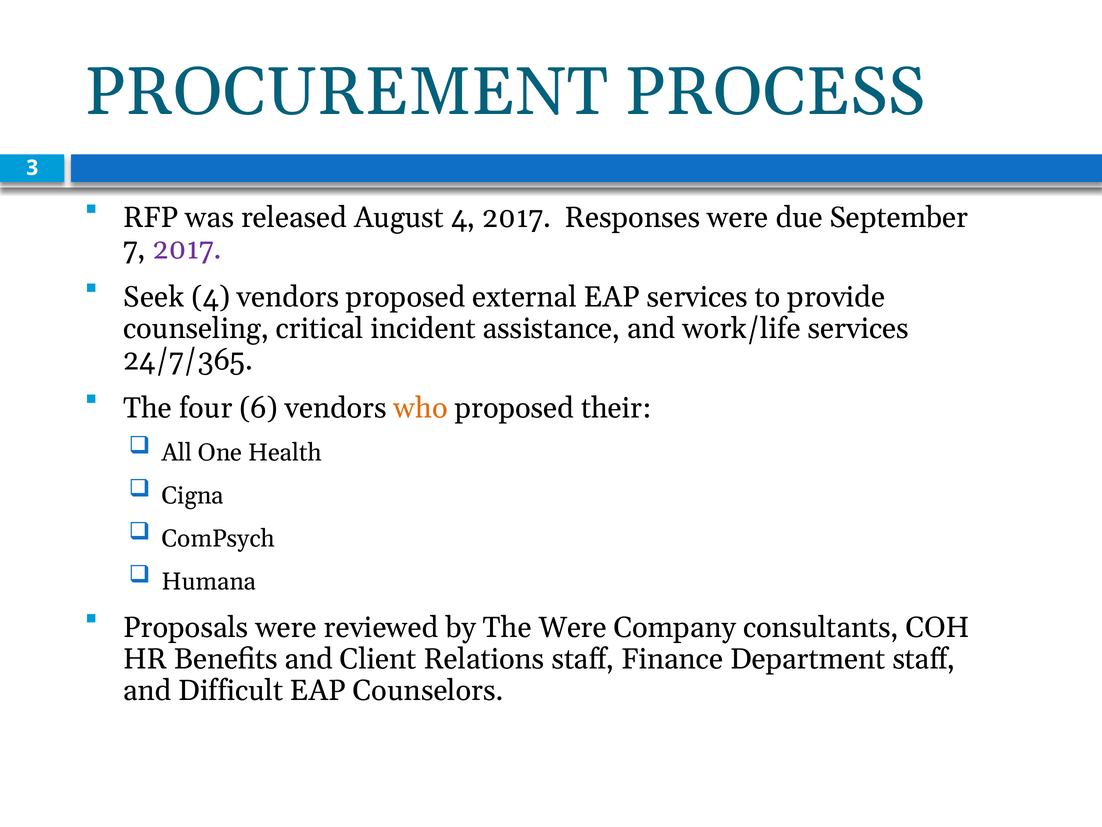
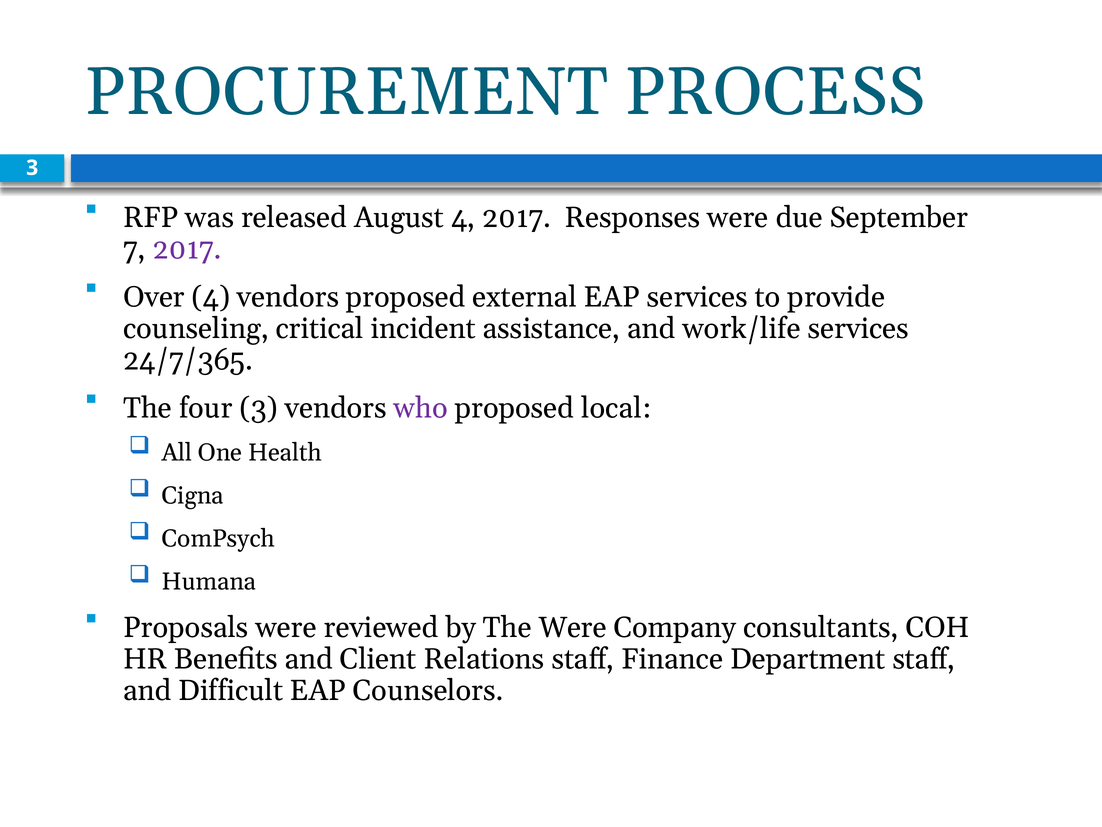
Seek: Seek -> Over (154, 297)
four 6: 6 -> 3 (259, 408)
who colour: orange -> purple (421, 408)
their: their -> local (616, 408)
